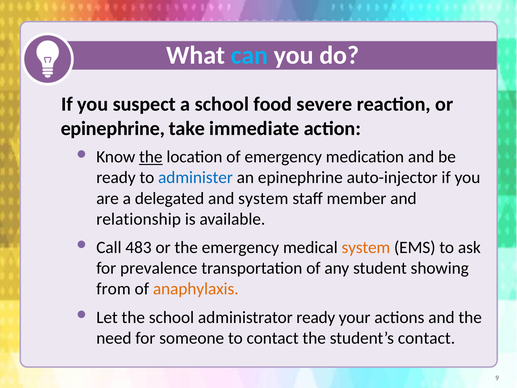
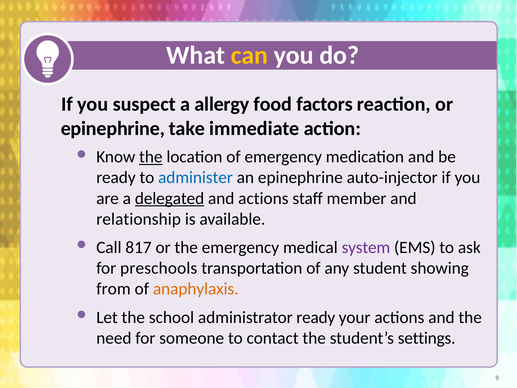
can colour: light blue -> yellow (250, 55)
a school: school -> allergy (222, 104)
severe: severe -> factors (325, 104)
delegated underline: none -> present (170, 198)
and system: system -> actions (263, 198)
483: 483 -> 817 (139, 247)
system colour: orange -> purple (366, 247)
prevalence: prevalence -> preschools (159, 268)
student’s contact: contact -> settings (427, 338)
